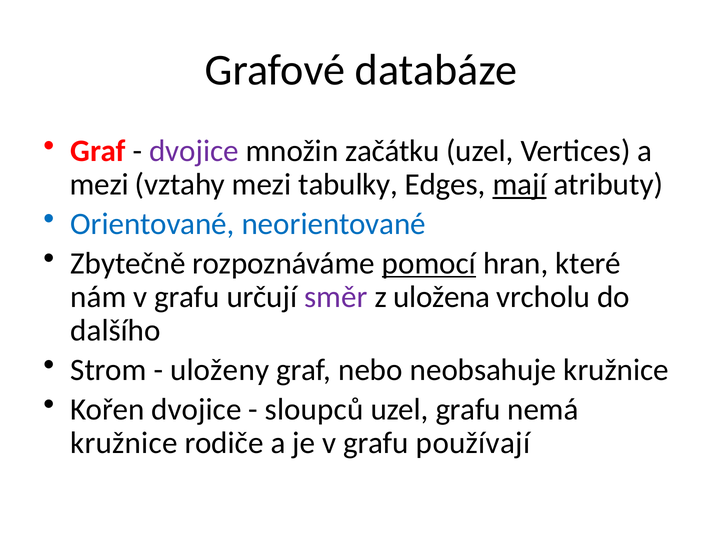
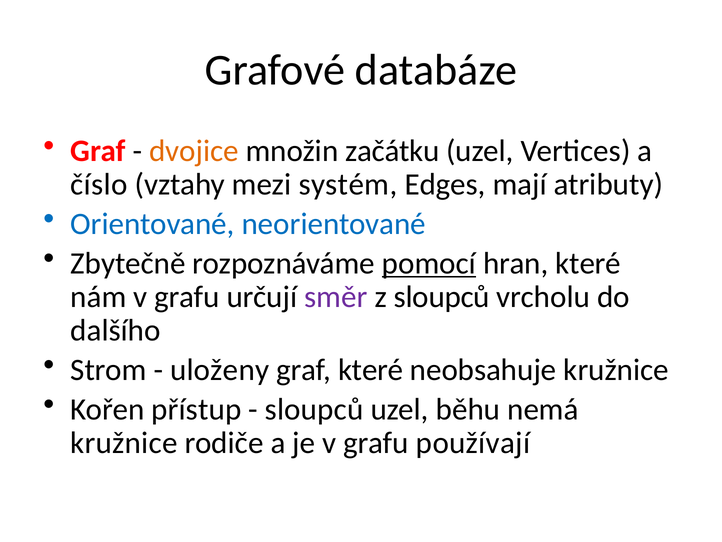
dvojice colour: purple -> orange (194, 151)
mezi: mezi -> číslo (99, 184)
tabulky: tabulky -> systém (348, 184)
mají underline: present -> none (520, 184)
z uložena: uložena -> sloupců (442, 297)
graf nebo: nebo -> které (371, 370)
Kořen dvojice: dvojice -> přístup (196, 409)
uzel grafu: grafu -> běhu (468, 409)
